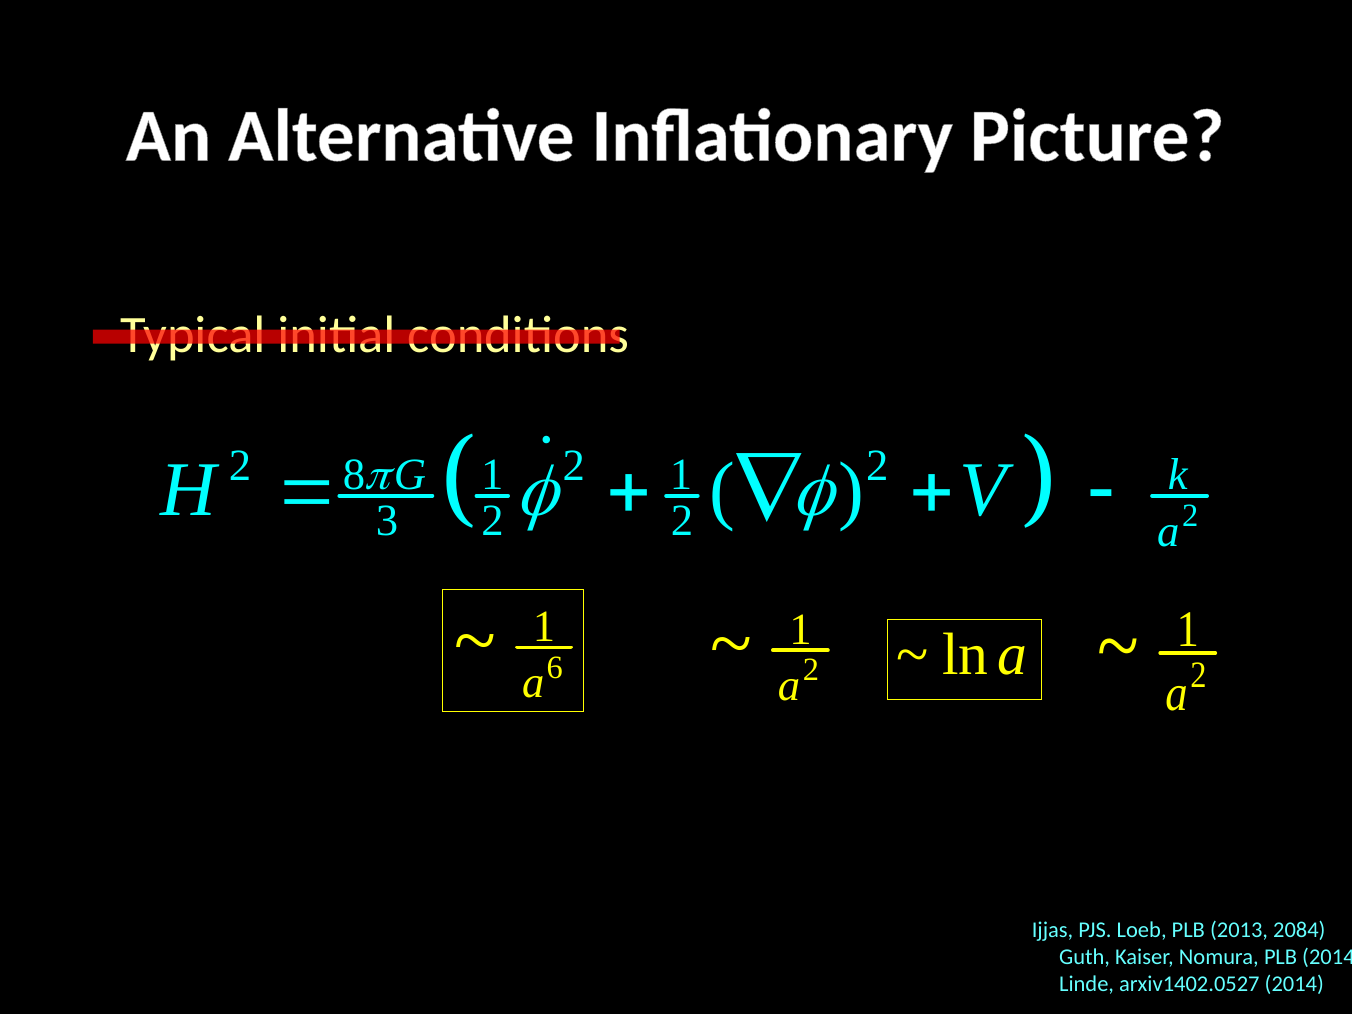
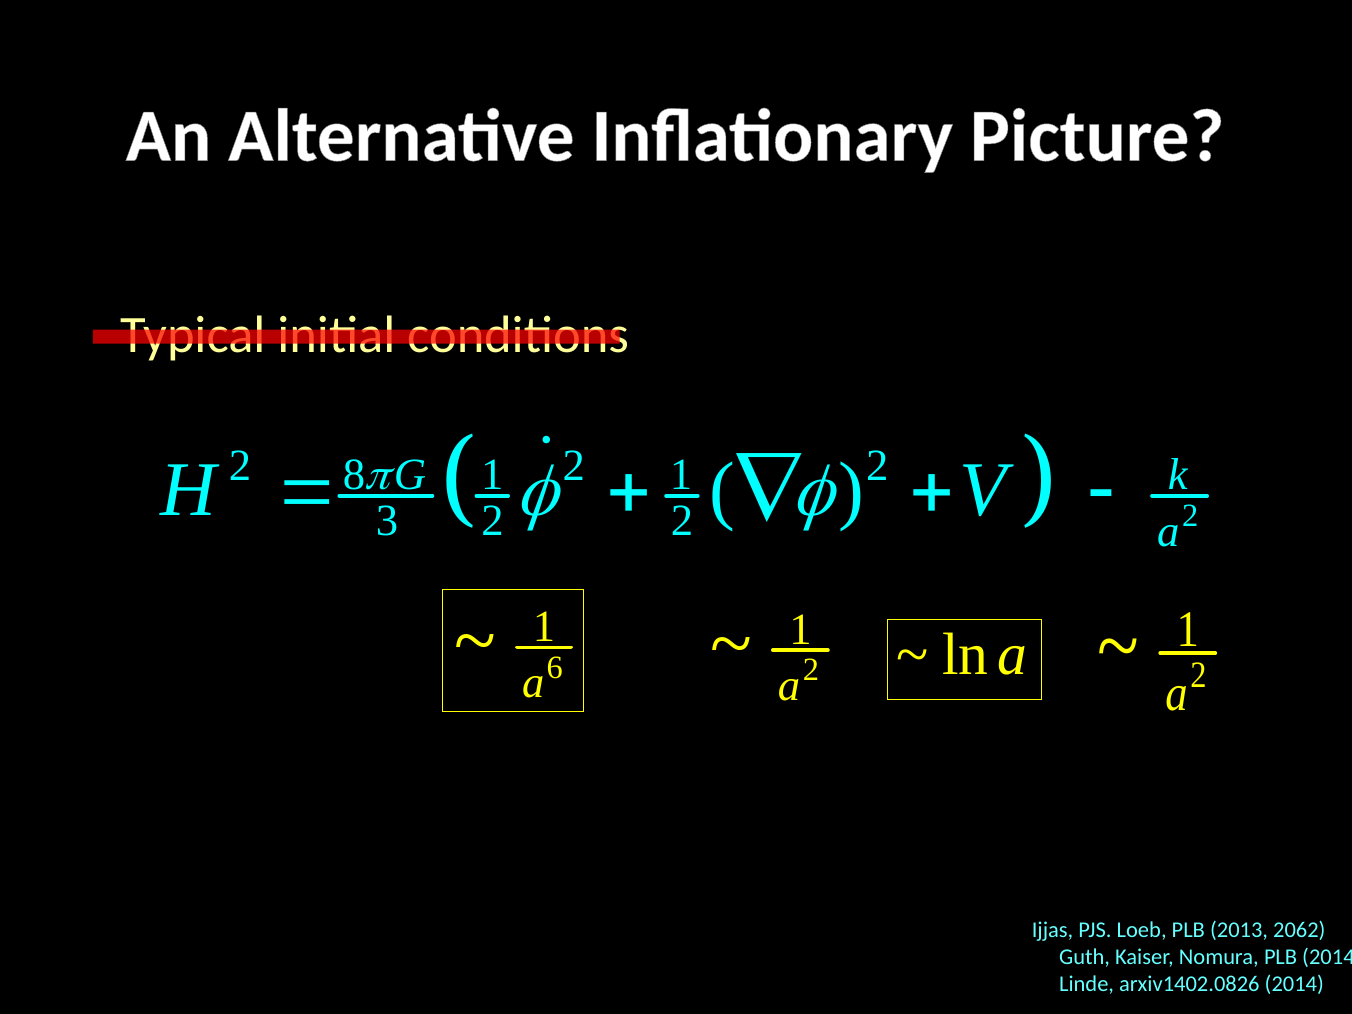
2084: 2084 -> 2062 (1299, 930)
arxiv1402.0527: arxiv1402.0527 -> arxiv1402.0826 (1189, 984)
